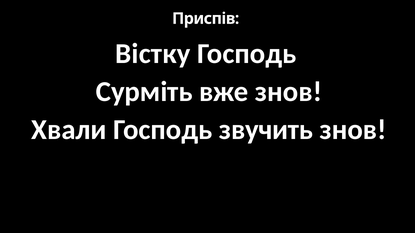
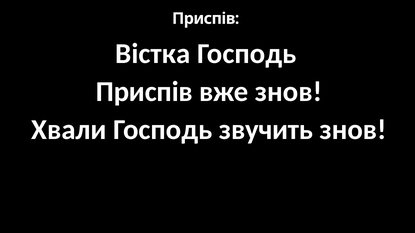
Вістку: Вістку -> Вістка (153, 54)
Сурміть: Сурміть -> Приспів (144, 92)
